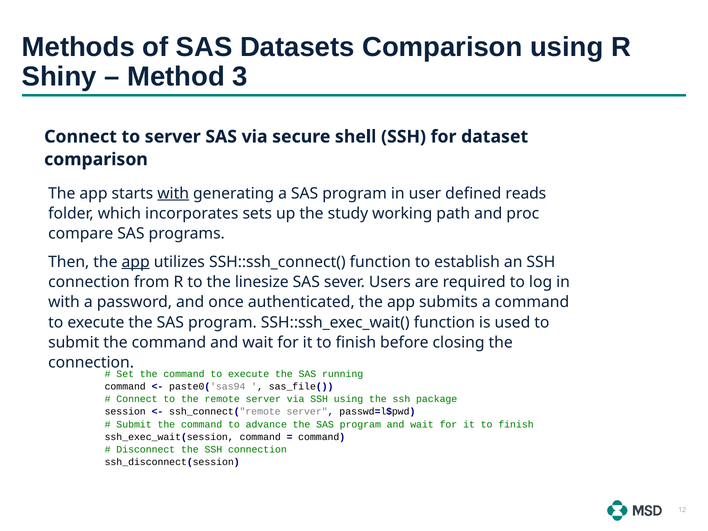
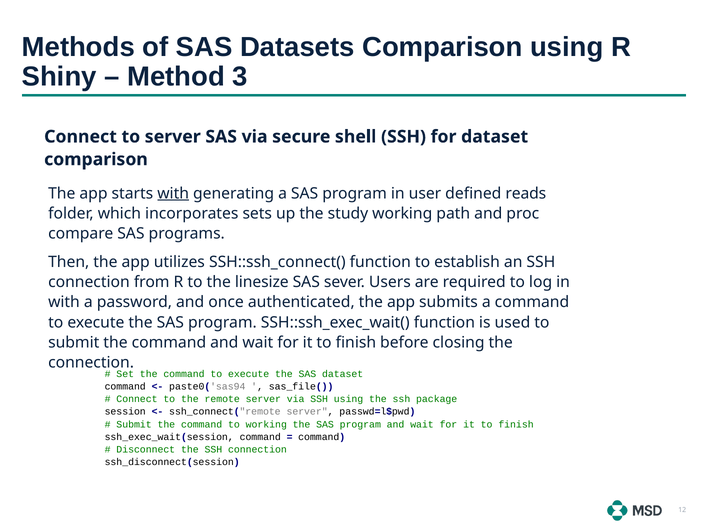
app underline: present -> none (136, 262)
SAS running: running -> dataset (343, 374)
to advance: advance -> working (266, 424)
